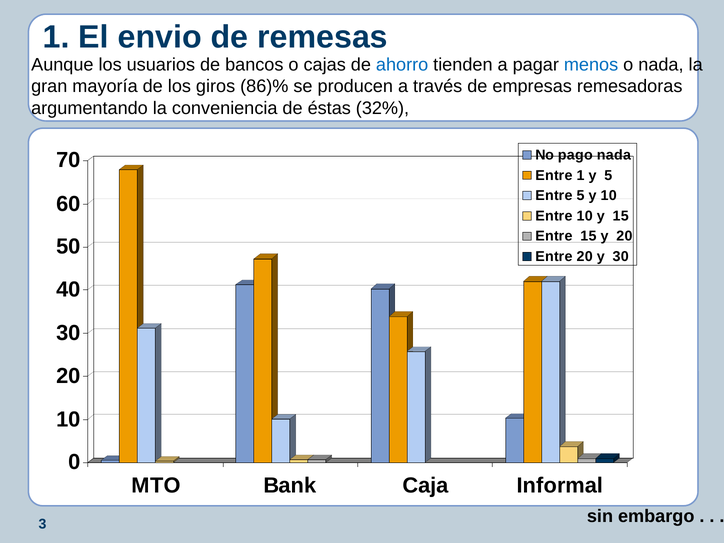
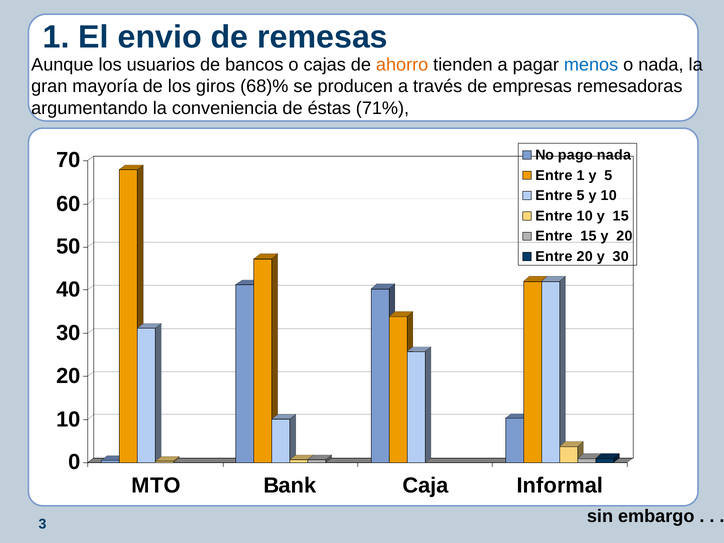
ahorro colour: blue -> orange (402, 65)
86)%: 86)% -> 68)% (264, 87)
32%: 32% -> 71% (382, 108)
